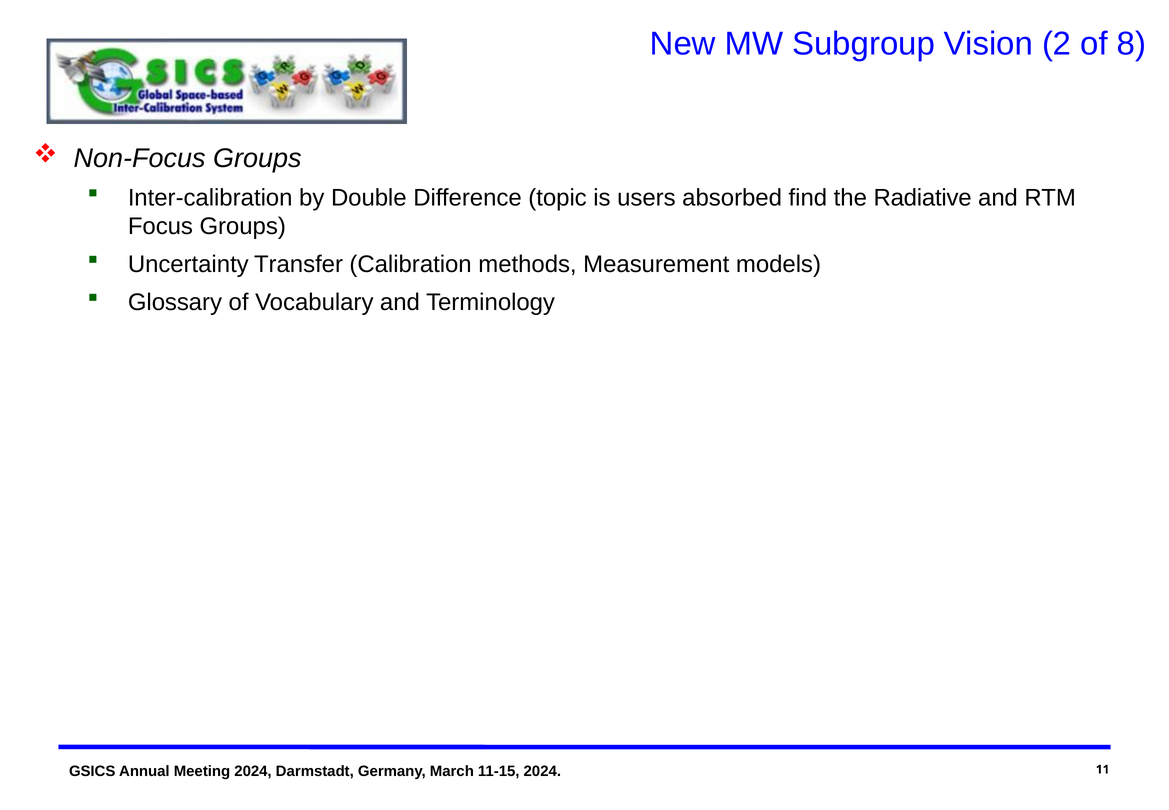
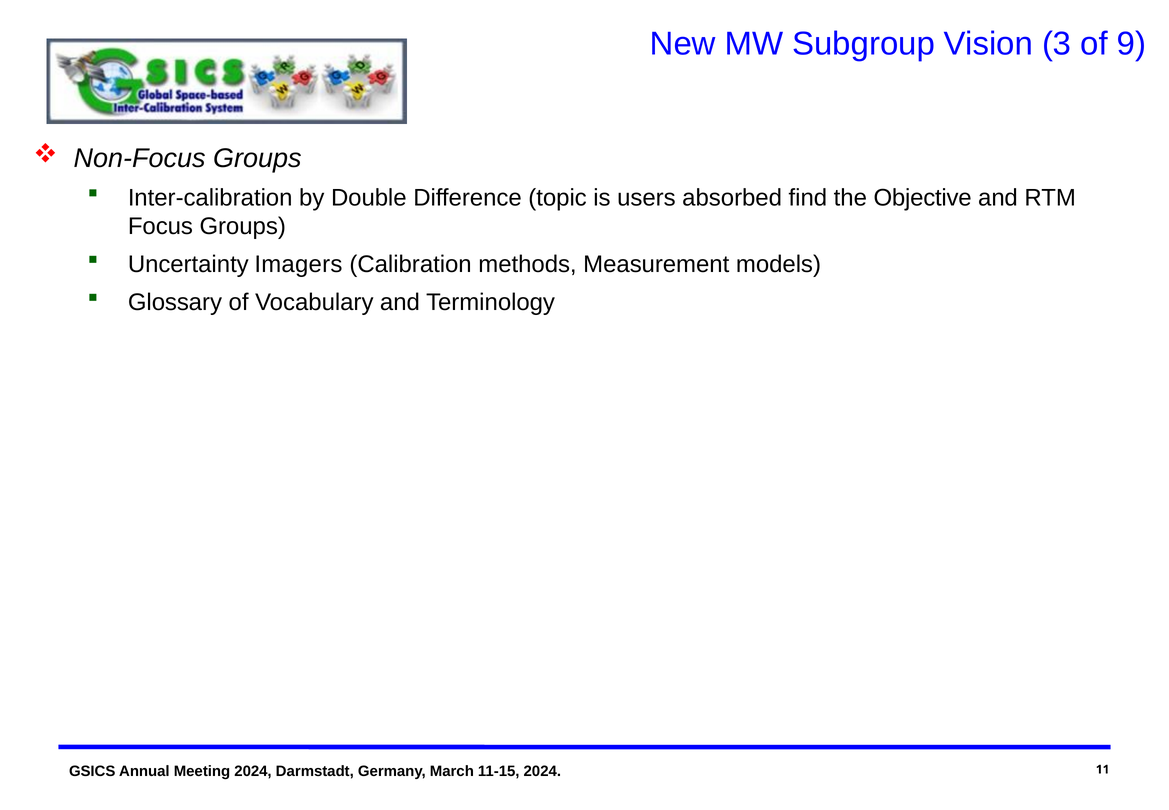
2: 2 -> 3 (1057, 44)
8: 8 -> 9 (1132, 44)
Radiative: Radiative -> Objective (923, 198)
Transfer: Transfer -> Imagers (298, 264)
